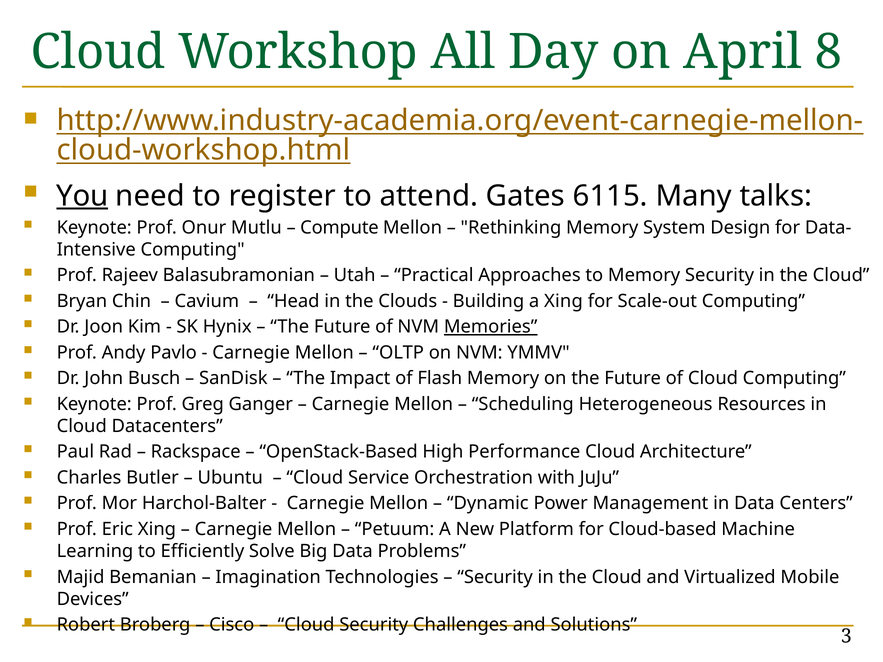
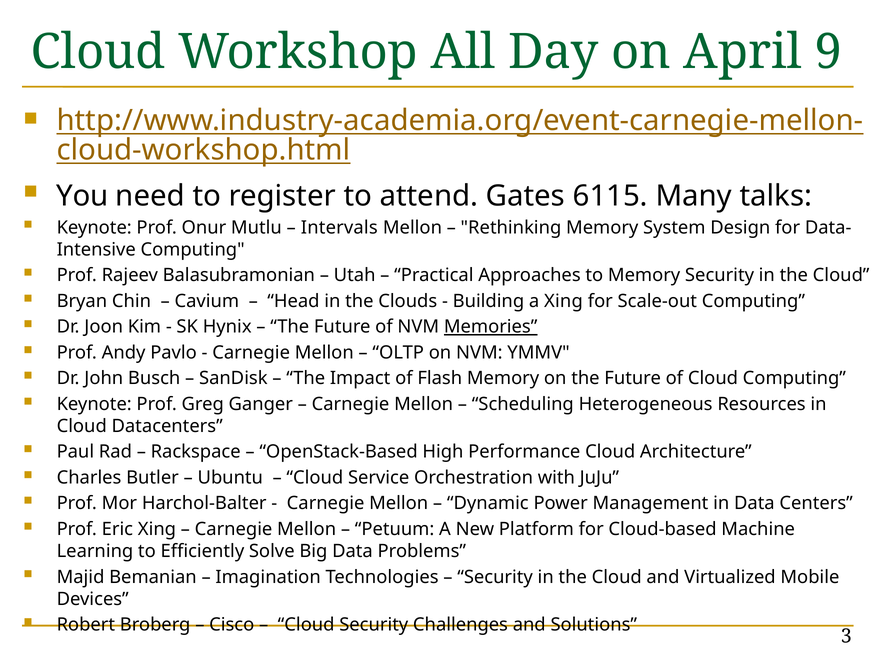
8: 8 -> 9 (828, 52)
You underline: present -> none (82, 196)
Compute: Compute -> Intervals (339, 228)
